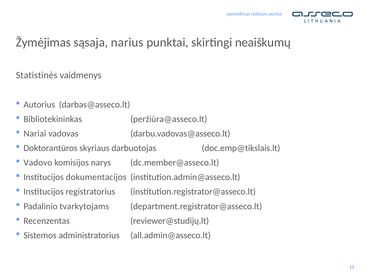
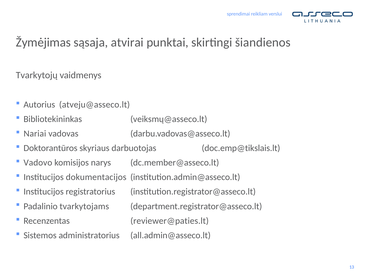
narius: narius -> atvirai (127, 43)
neaiškumų: neaiškumų -> šiandienos (263, 43)
Statistinės: Statistinės -> Tvarkytojų (37, 75)
darbas@asseco.lt: darbas@asseco.lt -> atveju@asseco.lt (94, 105)
peržiūra@asseco.lt: peržiūra@asseco.lt -> veiksmų@asseco.lt (169, 119)
reviewer@studijų.lt: reviewer@studijų.lt -> reviewer@paties.lt (170, 221)
